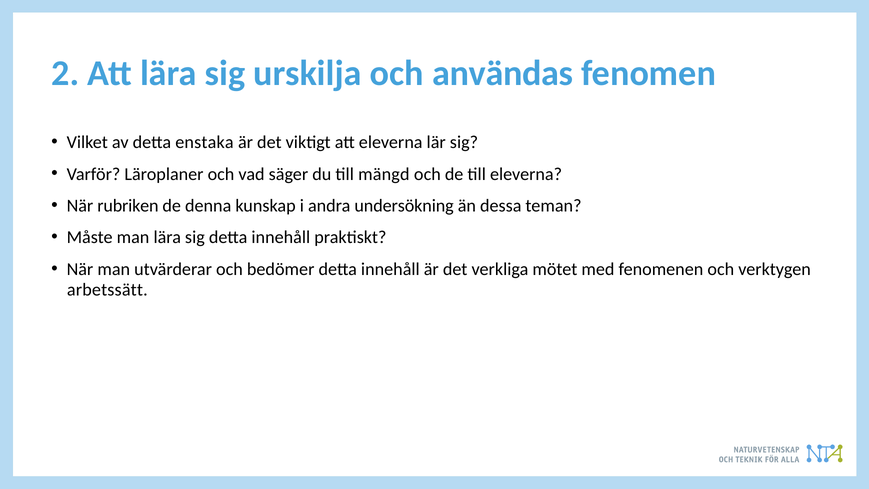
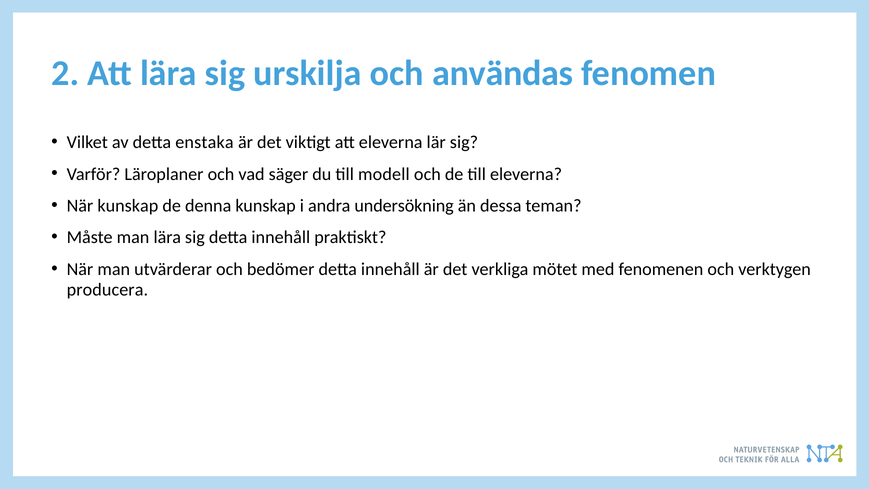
mängd: mängd -> modell (384, 174)
När rubriken: rubriken -> kunskap (128, 206)
arbetssätt: arbetssätt -> producera (107, 290)
